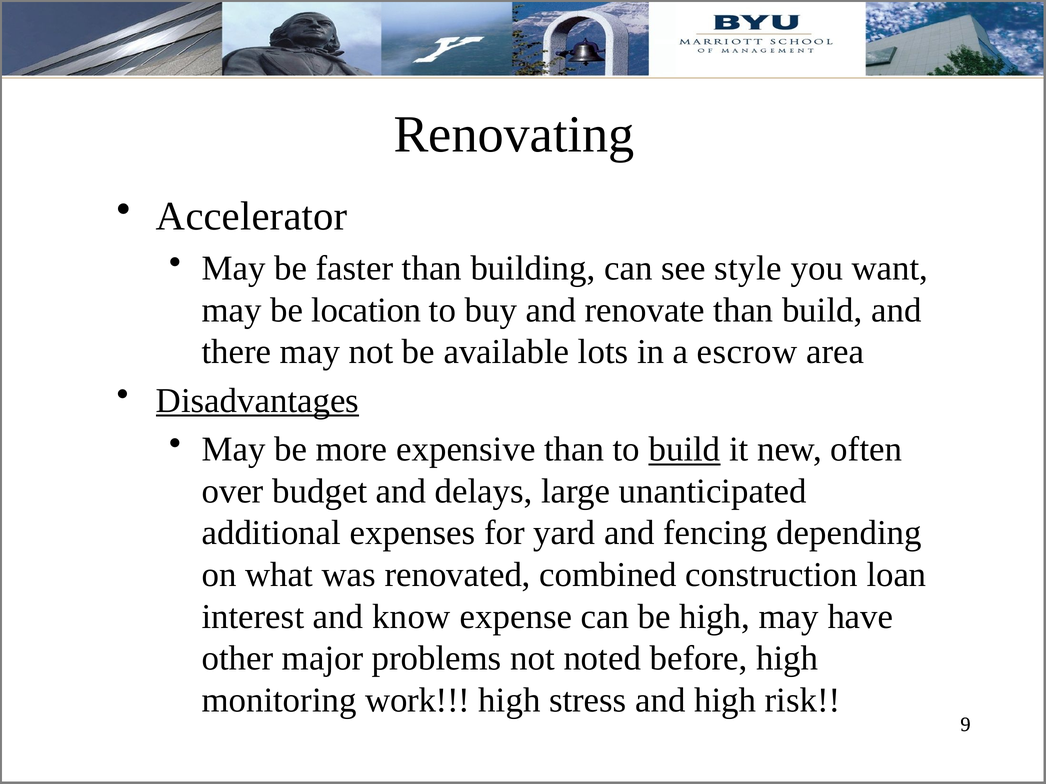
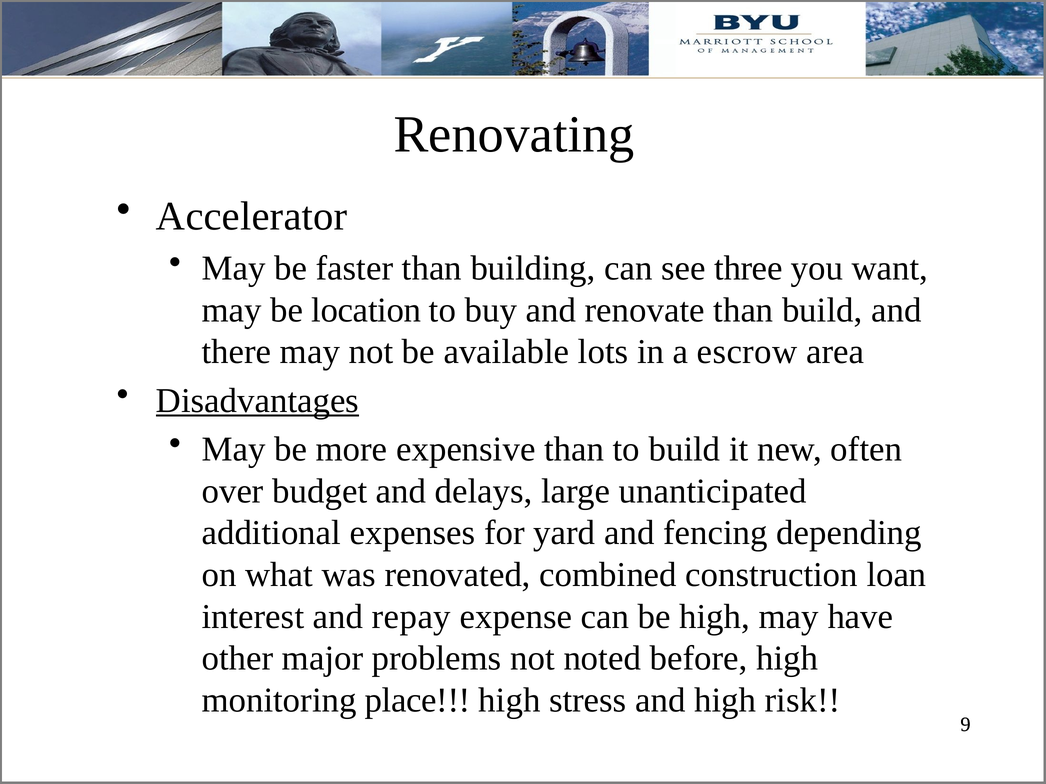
style: style -> three (748, 268)
build underline: present -> none (685, 450)
know: know -> repay (411, 617)
work: work -> place (418, 701)
